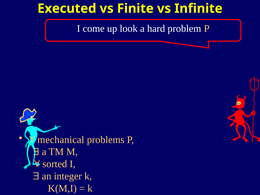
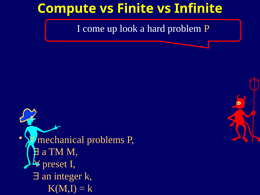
Executed: Executed -> Compute (67, 8)
sorted: sorted -> preset (55, 164)
